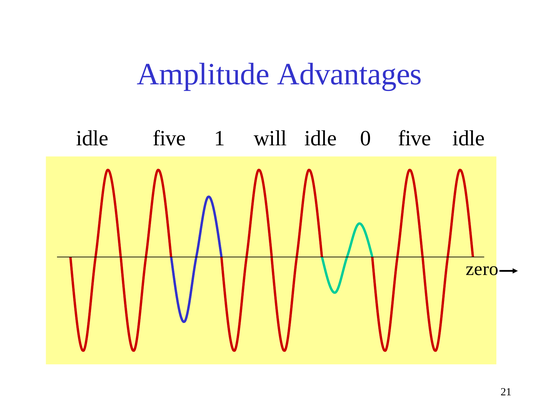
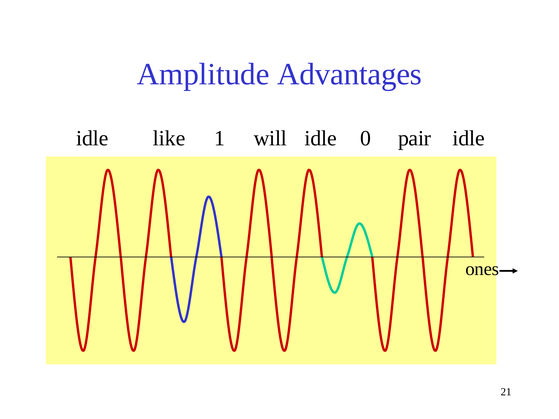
idle five: five -> like (169, 138)
0 five: five -> pair (415, 138)
zero: zero -> ones (482, 269)
